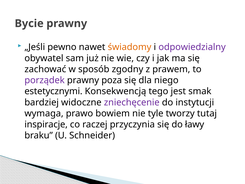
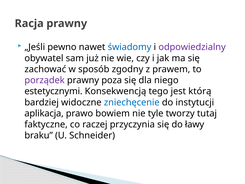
Bycie: Bycie -> Racja (29, 23)
świadomy colour: orange -> blue (130, 47)
smak: smak -> którą (200, 91)
zniechęcenie colour: purple -> blue (132, 102)
wymaga: wymaga -> aplikacja (44, 113)
inspiracje: inspiracje -> faktyczne (46, 124)
